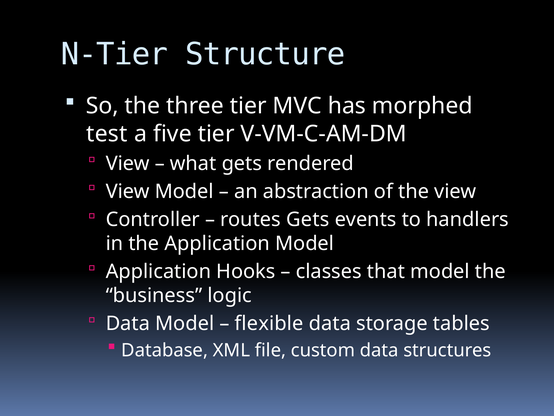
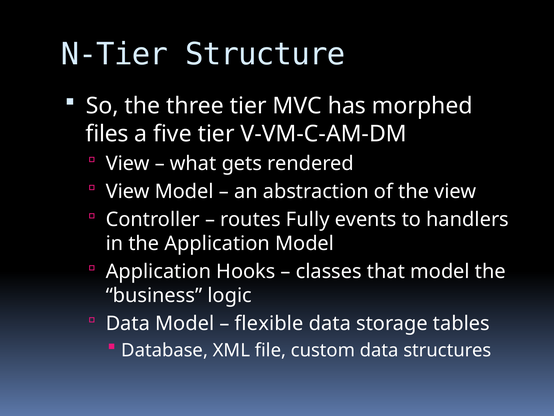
test: test -> files (107, 134)
routes Gets: Gets -> Fully (308, 219)
